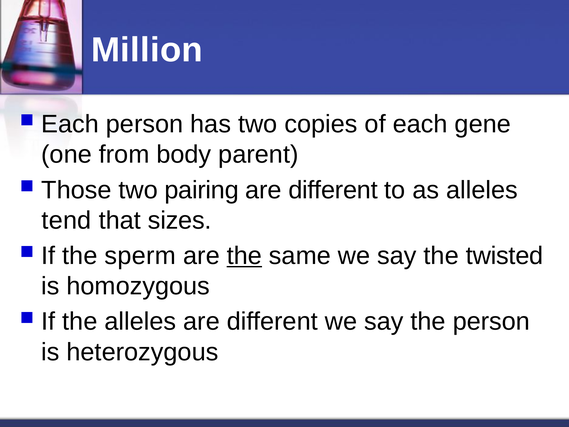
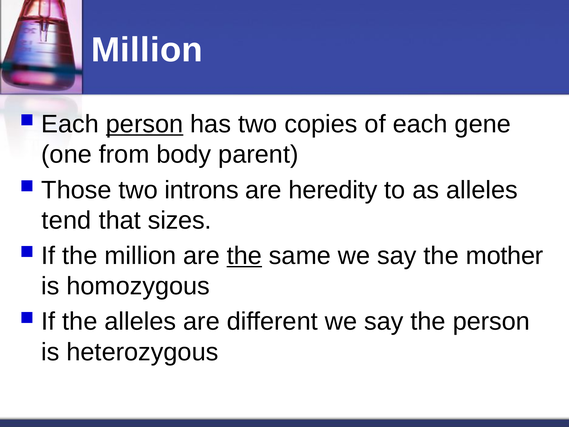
person underline: none -> present (145, 124)
pairing: pairing -> introns (202, 190)
different: different -> heredity (333, 190)
the sperm: sperm -> million (140, 256)
twisted: twisted -> mother (505, 256)
